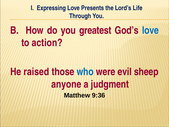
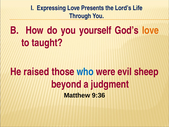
greatest: greatest -> yourself (95, 30)
love colour: blue -> orange (150, 30)
action: action -> taught (47, 43)
anyone: anyone -> beyond (66, 84)
